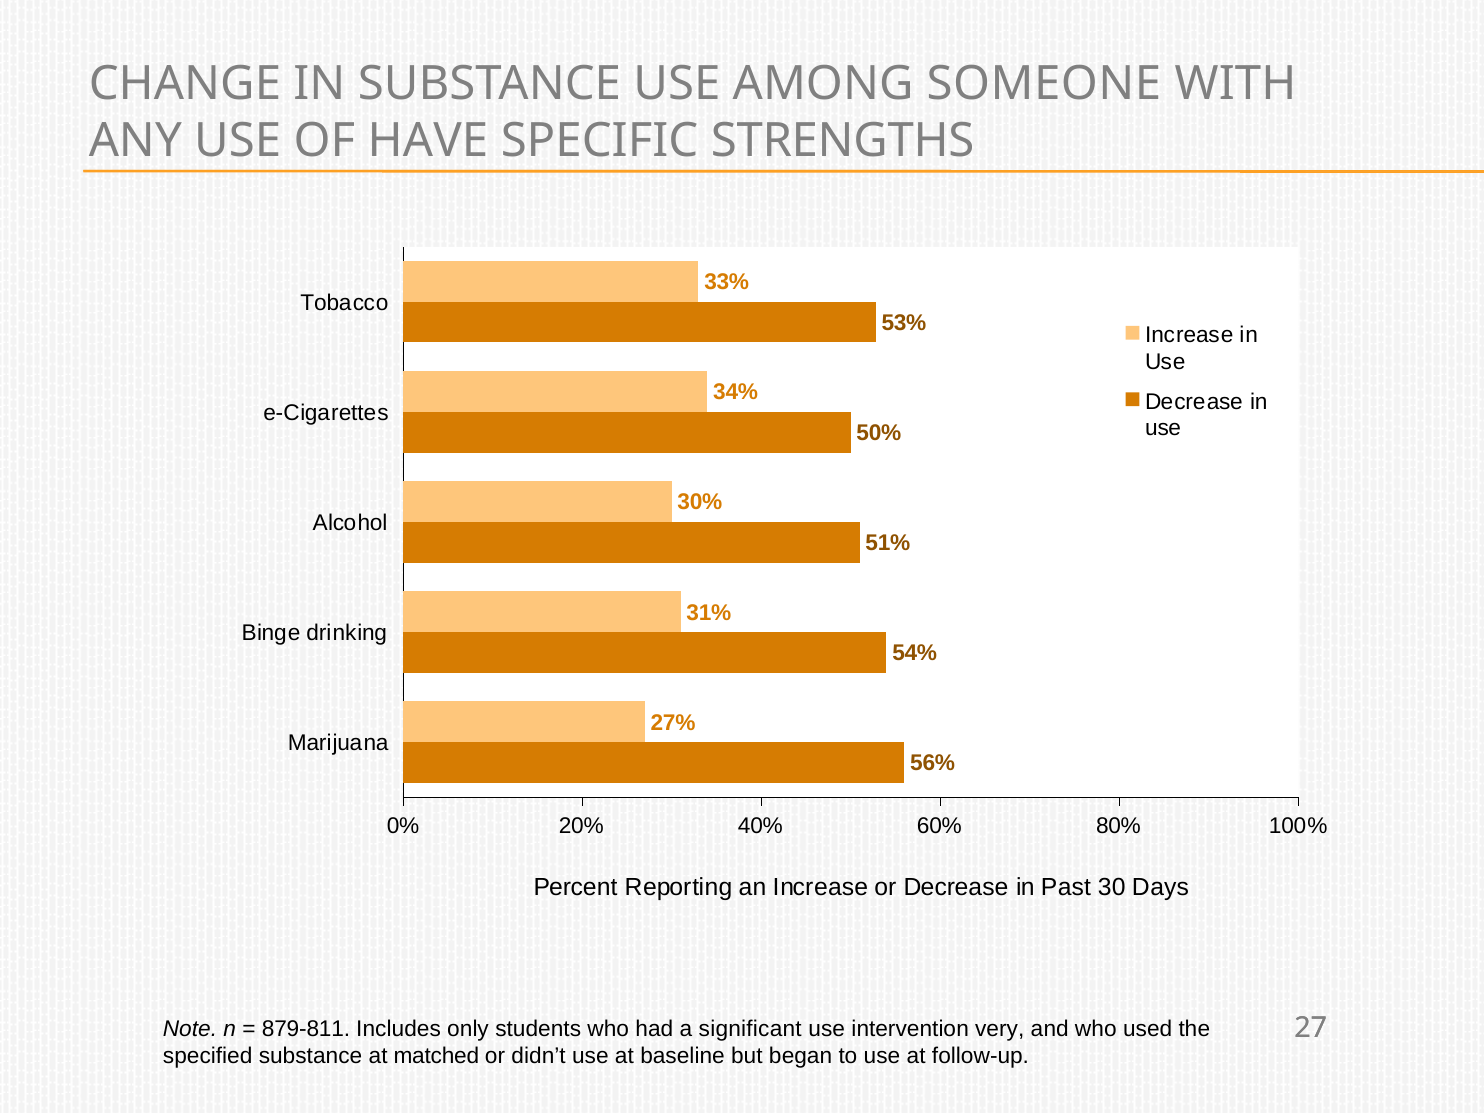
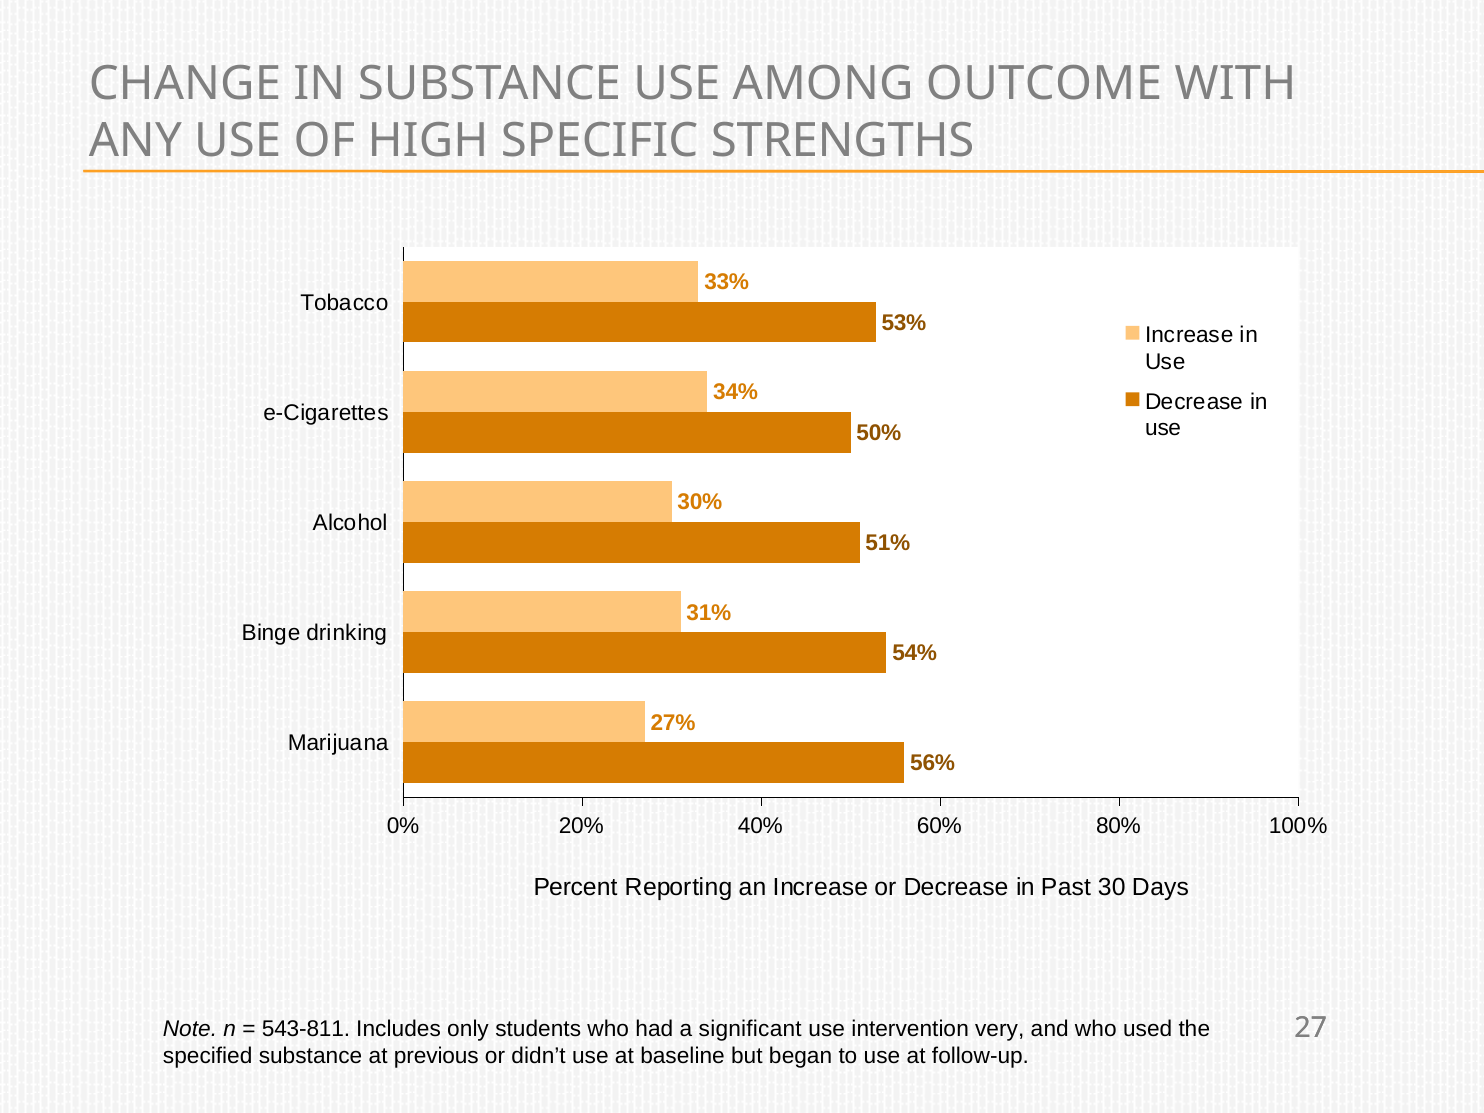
SOMEONE: SOMEONE -> OUTCOME (1044, 84)
HAVE: HAVE -> HIGH (428, 141)
879-811: 879-811 -> 543-811 (306, 1029)
matched: matched -> previous (436, 1056)
